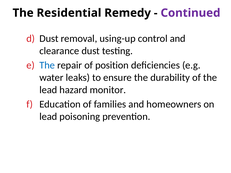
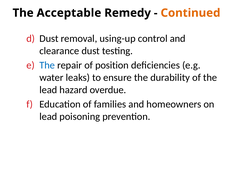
Residential: Residential -> Acceptable (69, 13)
Continued colour: purple -> orange (190, 13)
monitor: monitor -> overdue (108, 90)
